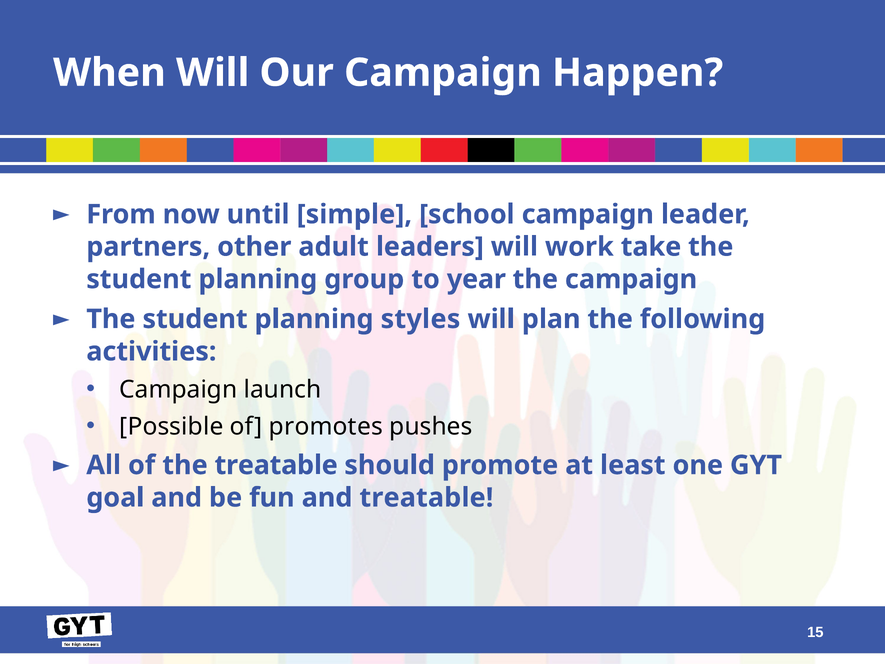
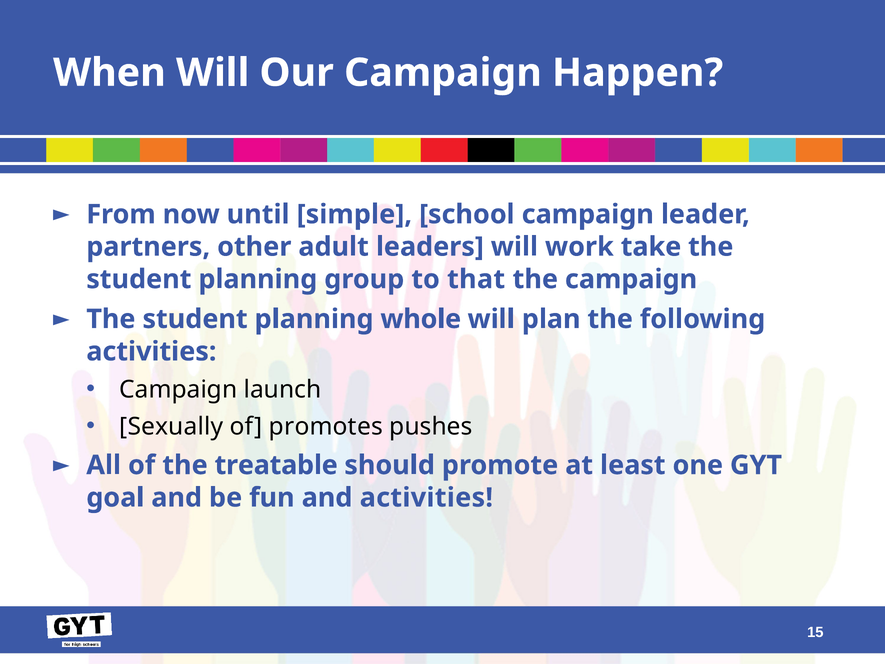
year: year -> that (476, 279)
styles: styles -> whole (421, 319)
Possible: Possible -> Sexually (171, 427)
and treatable: treatable -> activities (426, 497)
